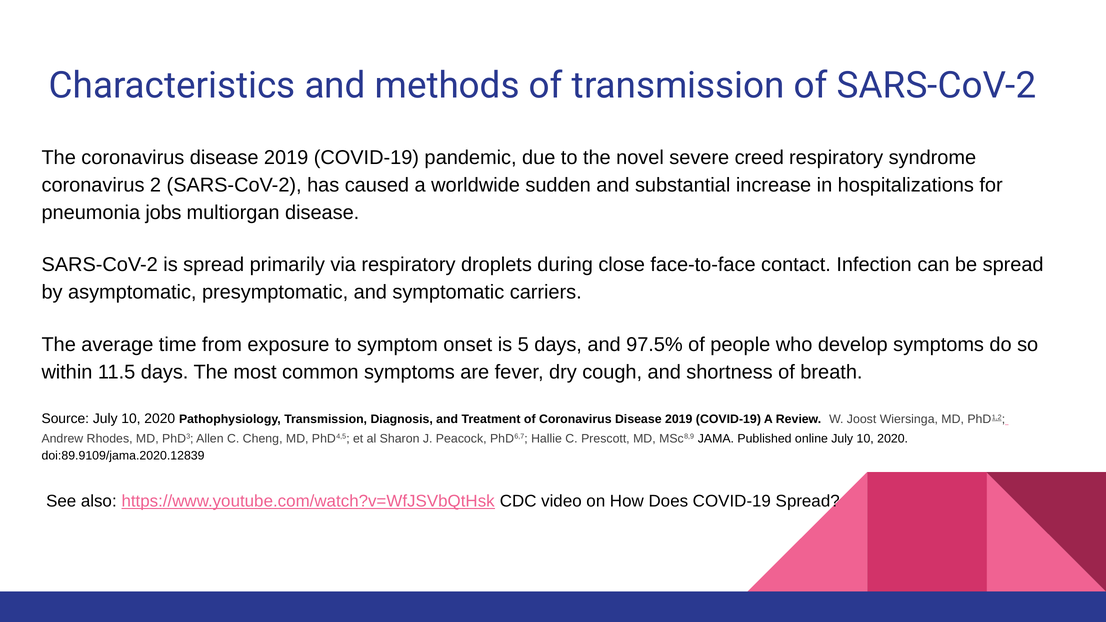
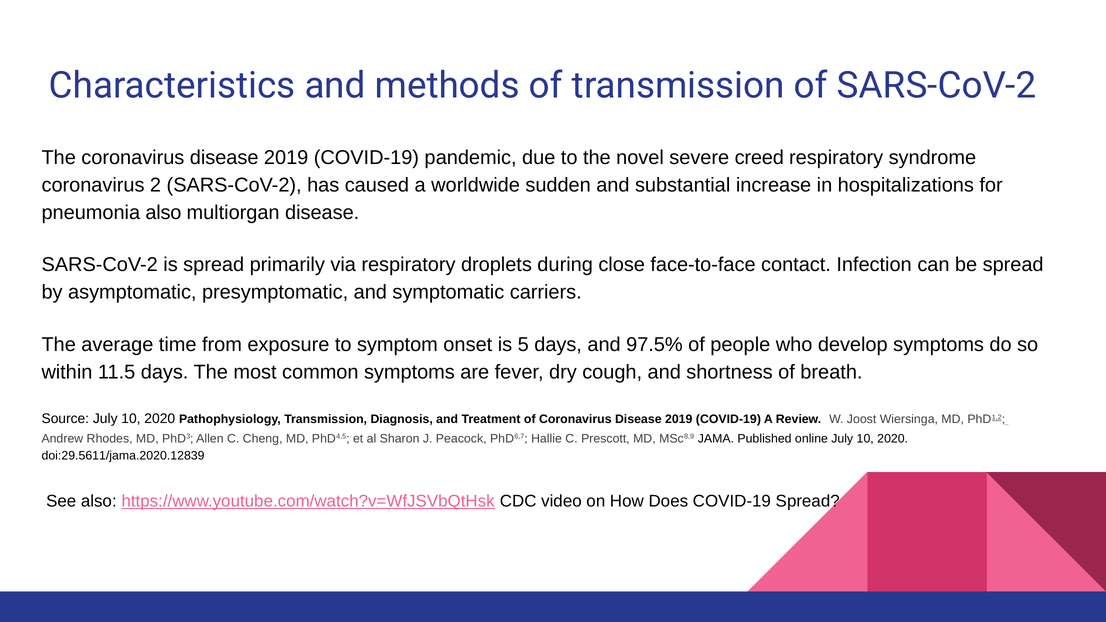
pneumonia jobs: jobs -> also (163, 213)
doi:89.9109/jama.2020.12839: doi:89.9109/jama.2020.12839 -> doi:29.5611/jama.2020.12839 (123, 456)
